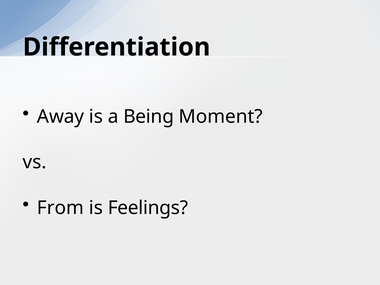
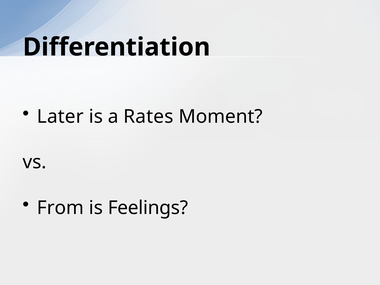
Away: Away -> Later (60, 117)
Being: Being -> Rates (148, 117)
